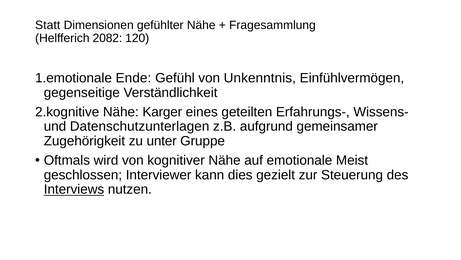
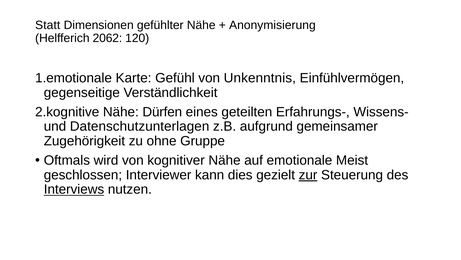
Fragesammlung: Fragesammlung -> Anonymisierung (272, 25)
2082: 2082 -> 2062 (107, 38)
Ende: Ende -> Karte (134, 78)
Karger: Karger -> Dürfen (162, 112)
unter: unter -> ohne (162, 141)
zur underline: none -> present (308, 175)
